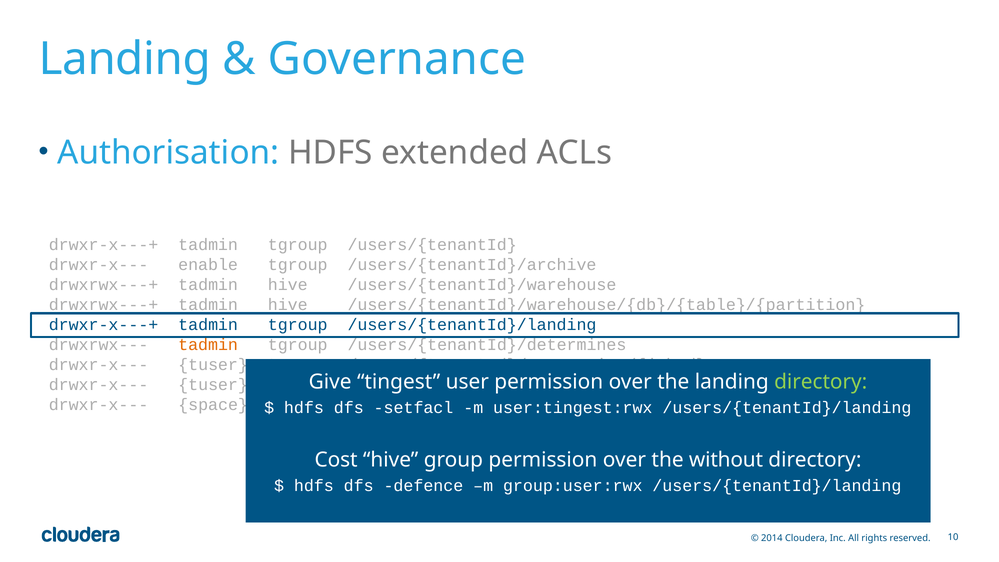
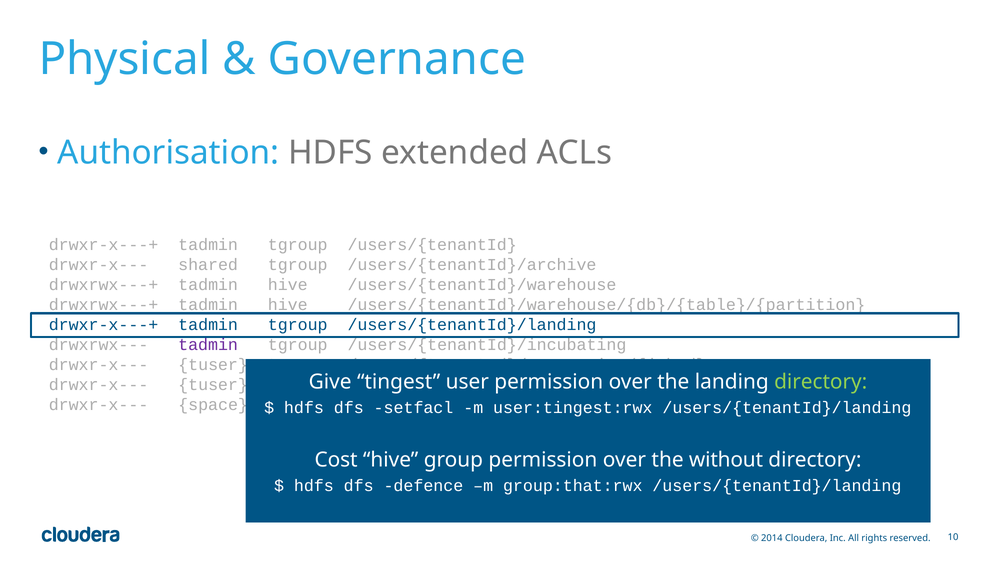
Landing: Landing -> Physical (125, 59)
enable: enable -> shared (208, 265)
tadmin colour: orange -> purple (208, 345)
/users/{tenantId}/determines: /users/{tenantId}/determines -> /users/{tenantId}/incubating (487, 345)
group:user:rwx: group:user:rwx -> group:that:rwx (573, 486)
